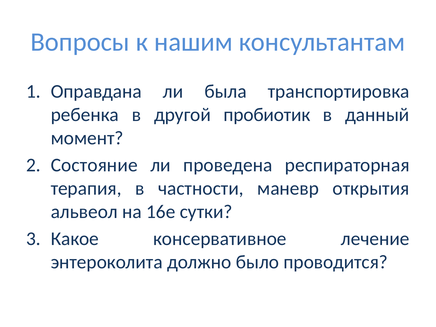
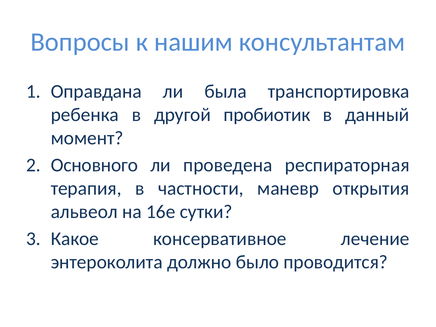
Состояние: Состояние -> Основного (94, 165)
